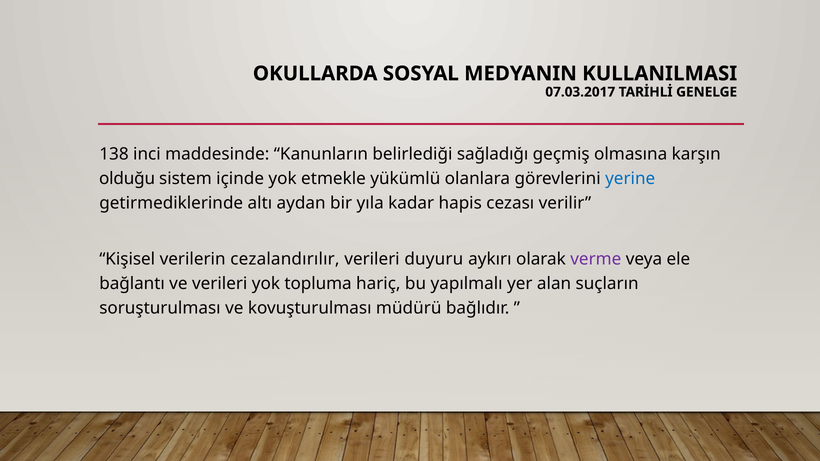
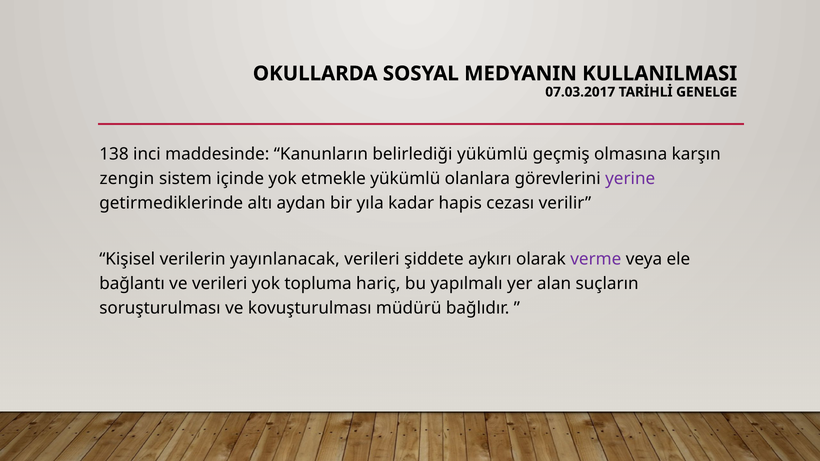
belirlediği sağladığı: sağladığı -> yükümlü (492, 154)
olduğu: olduğu -> zengin (127, 179)
yerine colour: blue -> purple (630, 179)
cezalandırılır: cezalandırılır -> yayınlanacak (285, 259)
duyuru: duyuru -> şiddete (434, 259)
